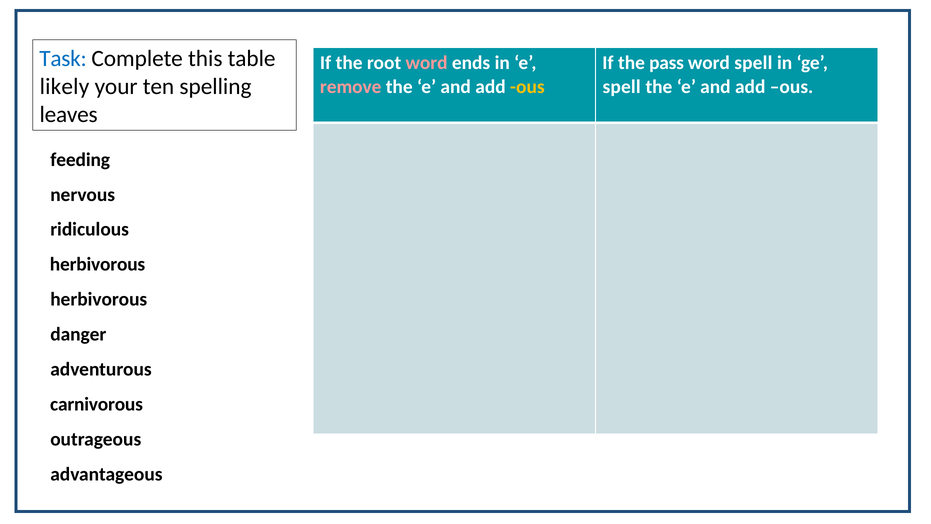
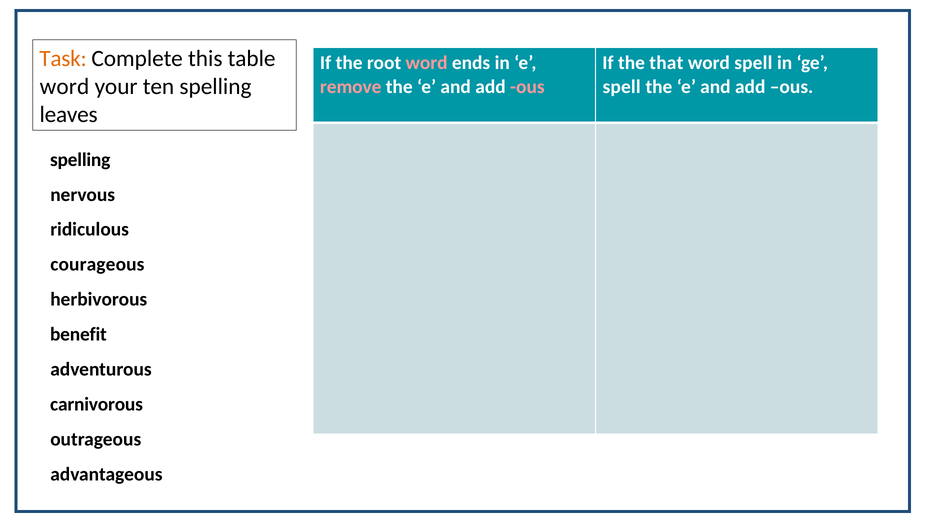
Task colour: blue -> orange (63, 59)
pass: pass -> that (666, 63)
likely: likely -> word (64, 86)
ous colour: yellow -> pink (527, 87)
feeding: feeding -> spelling (80, 160)
herbivorous: herbivorous -> courageous (97, 264)
danger: danger -> benefit (78, 334)
